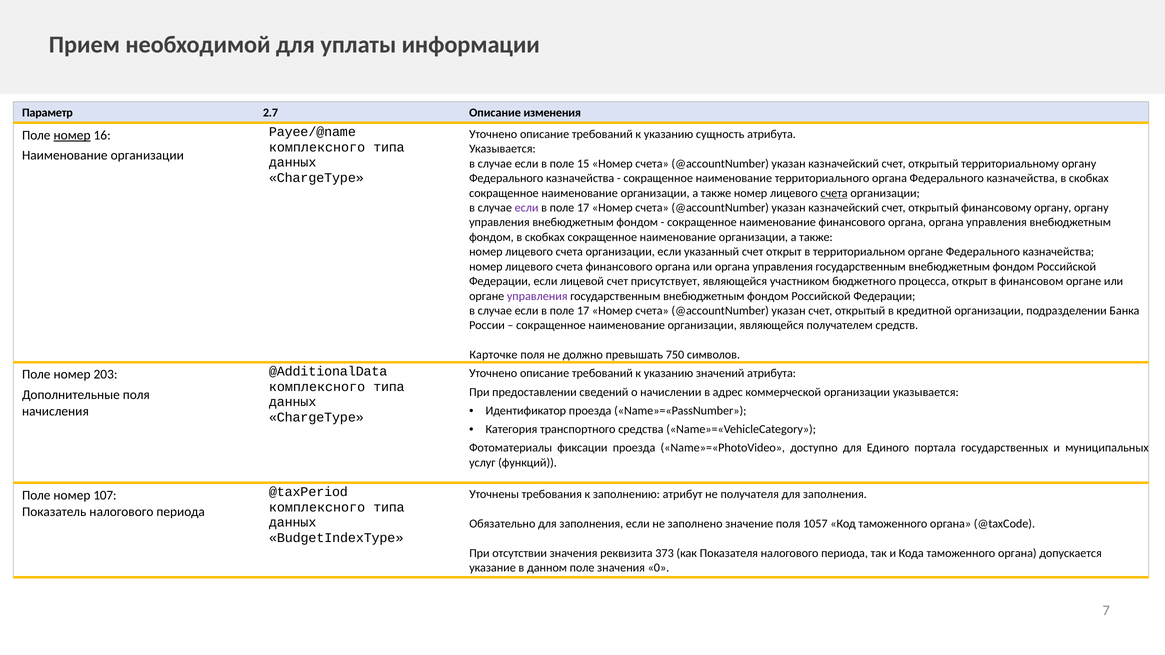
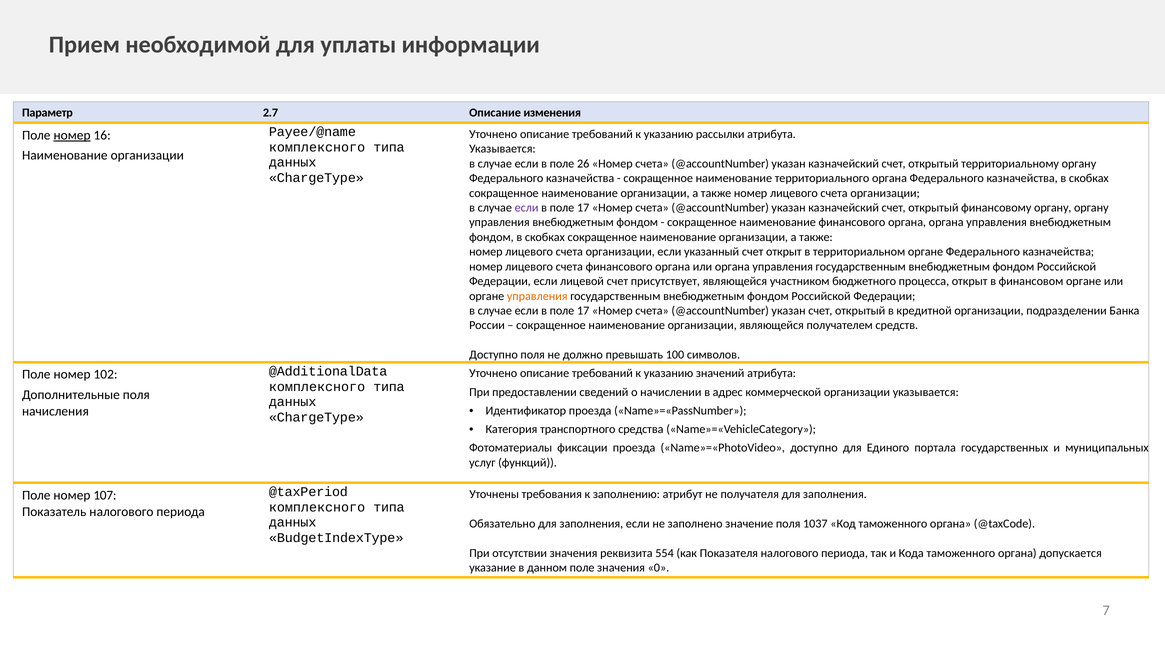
сущность: сущность -> рассылки (720, 134)
15: 15 -> 26 (583, 164)
счета underline: present -> none (834, 193)
управления colour: purple -> orange (537, 296)
Карточке: Карточке -> Доступно (493, 355)
750: 750 -> 100 (675, 355)
203: 203 -> 102 (106, 375)
1057: 1057 -> 1037 (815, 524)
373: 373 -> 554 (665, 553)
